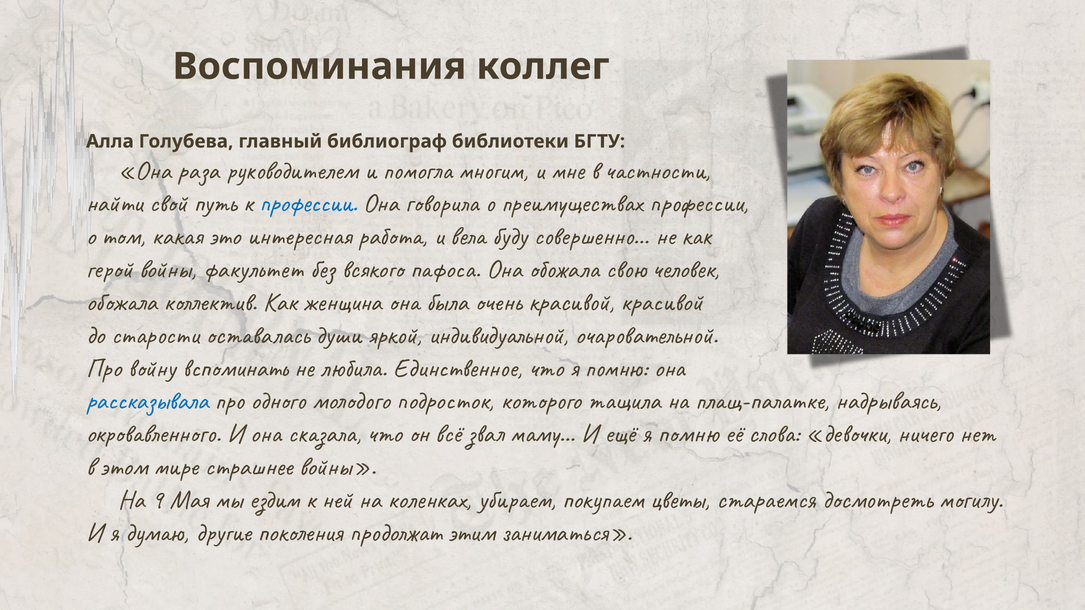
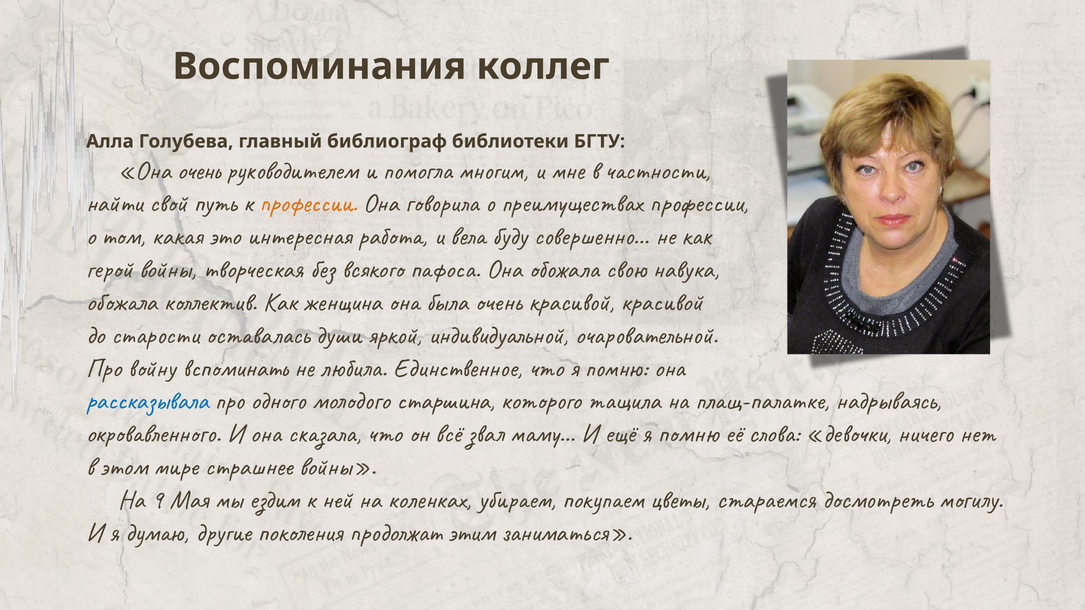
Она раза: раза -> очень (199, 170)
профессии colour: blue -> orange (308, 203)
факультет: факультет -> творческая (253, 269)
человек: человек -> навука (686, 269)
подросток: подросток -> старшина (446, 401)
